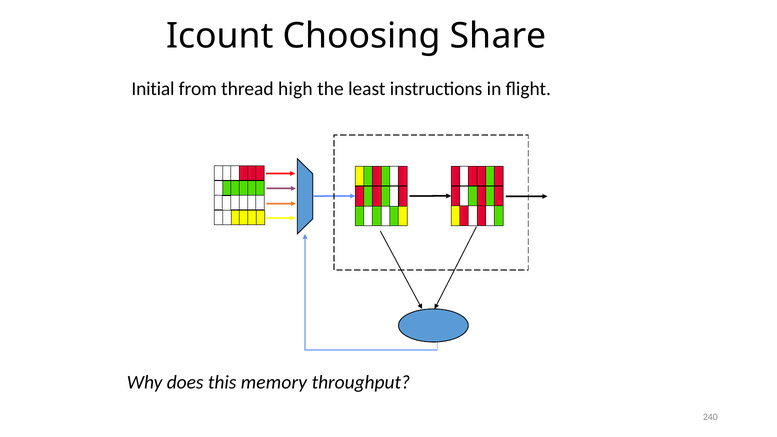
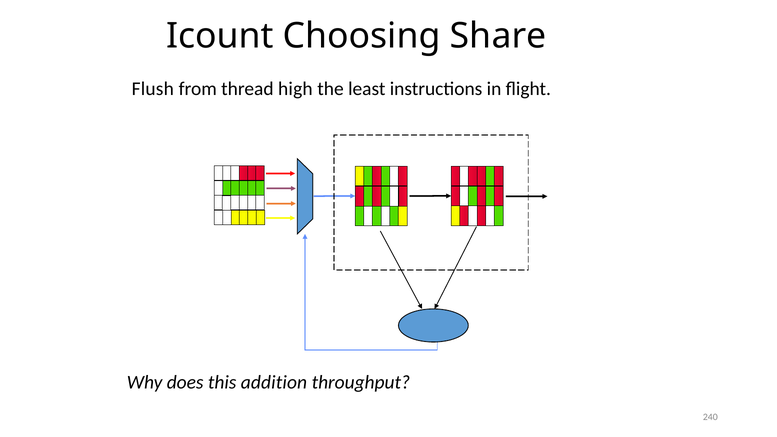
Initial: Initial -> Flush (153, 89)
memory: memory -> addition (274, 382)
